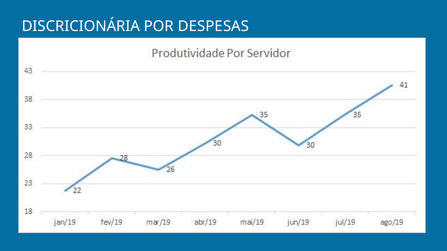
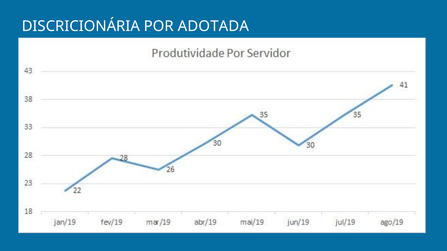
DESPESAS: DESPESAS -> ADOTADA (213, 26)
